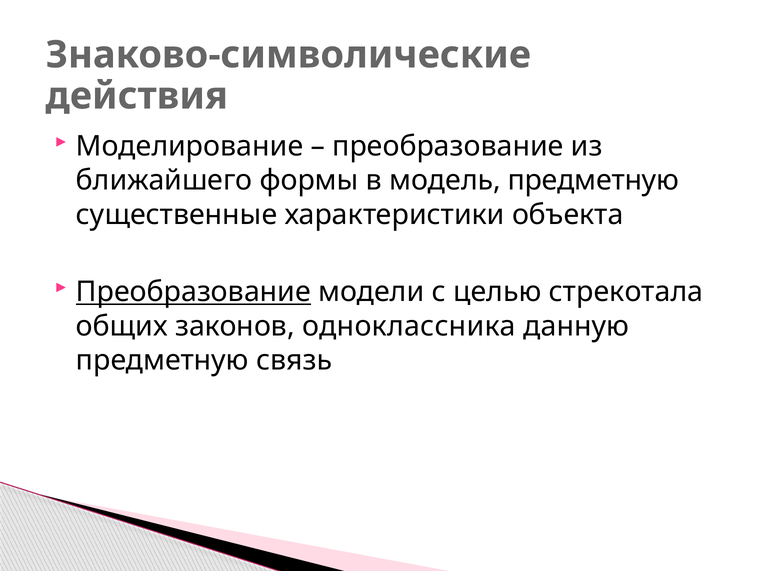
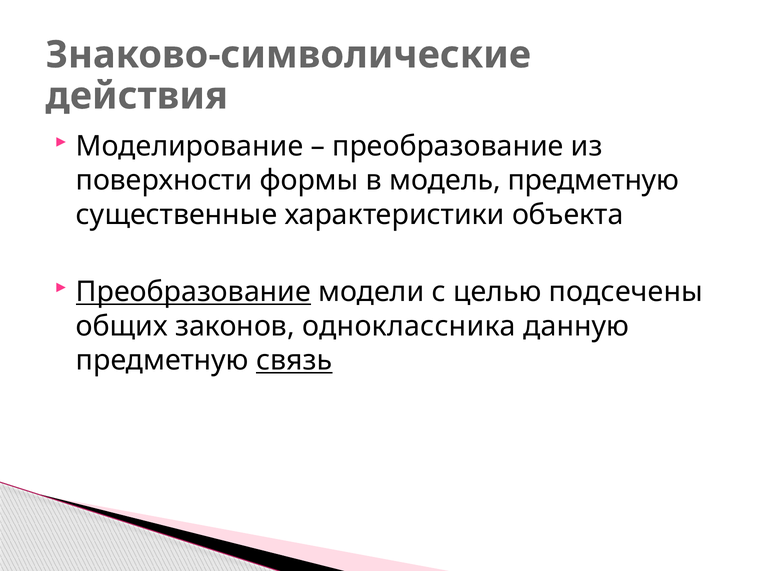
ближайшего: ближайшего -> поверхности (164, 180)
стрекотала: стрекотала -> подсечены (626, 292)
связь underline: none -> present (294, 360)
